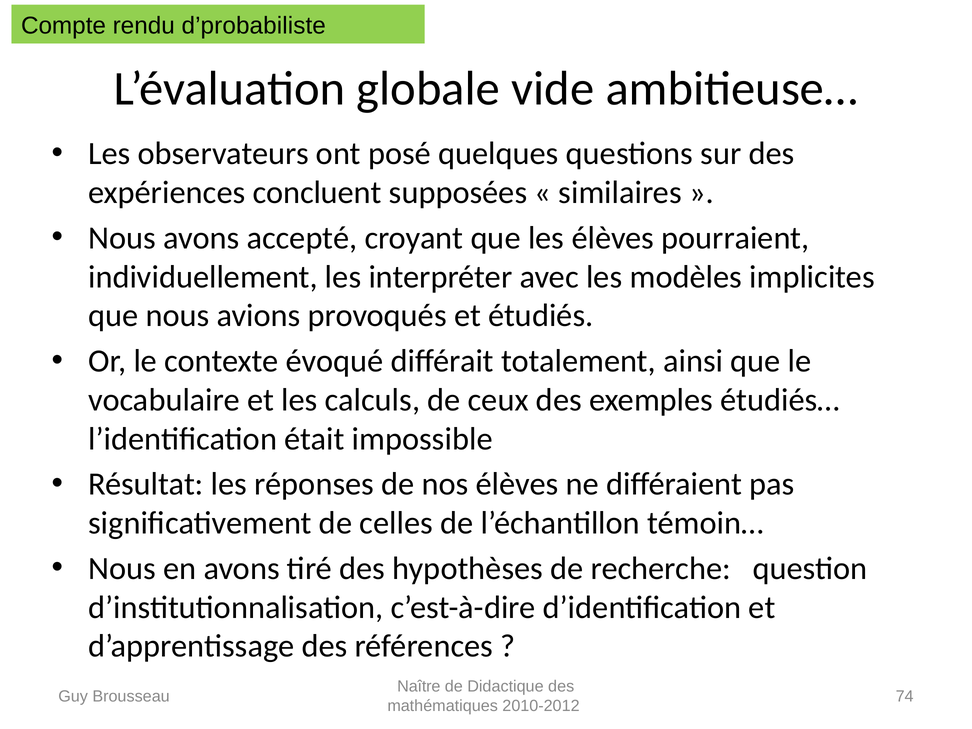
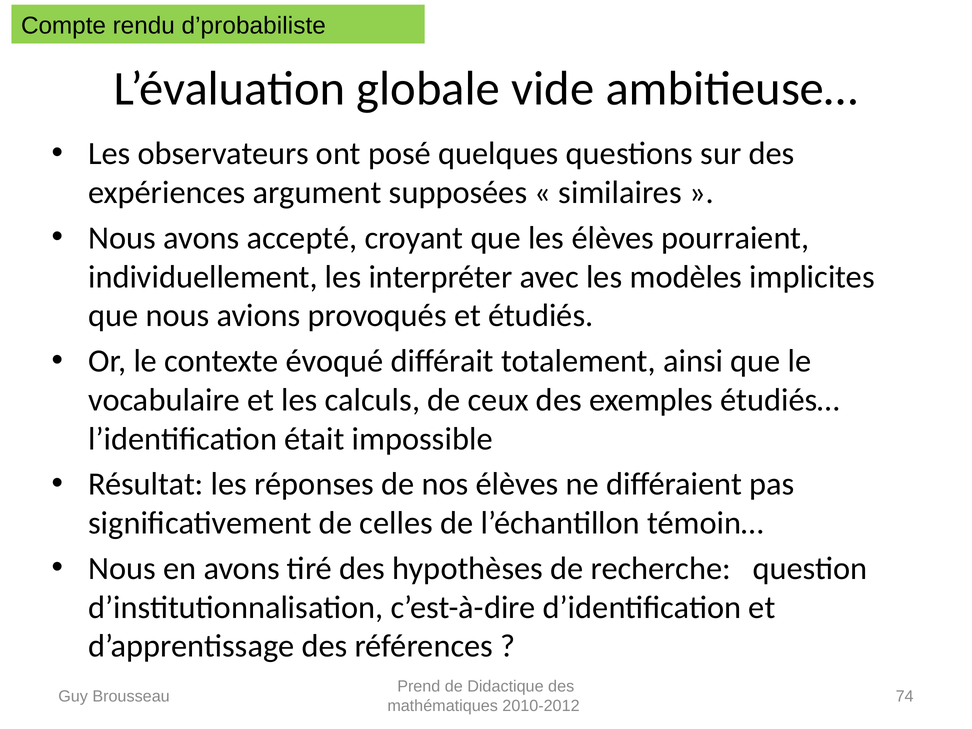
concluent: concluent -> argument (317, 193)
Naître: Naître -> Prend (419, 686)
